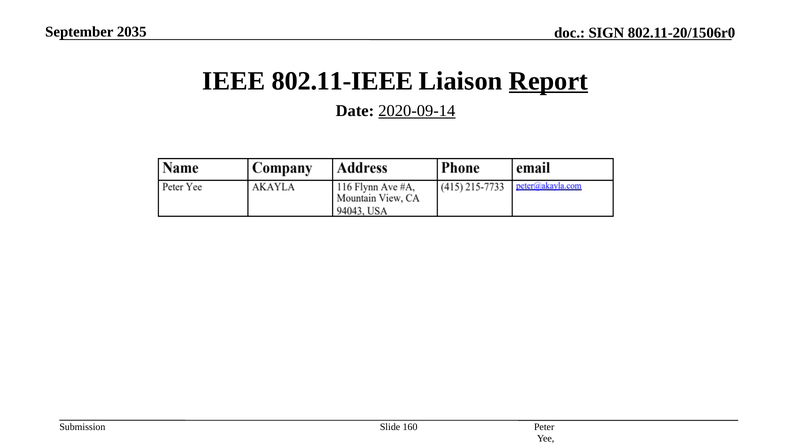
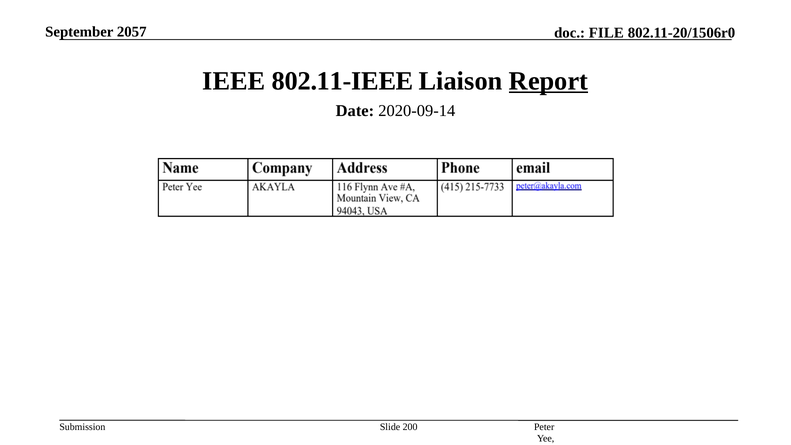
2035: 2035 -> 2057 (132, 32)
SIGN: SIGN -> FILE (606, 33)
2020-09-14 underline: present -> none (417, 111)
160: 160 -> 200 (410, 427)
